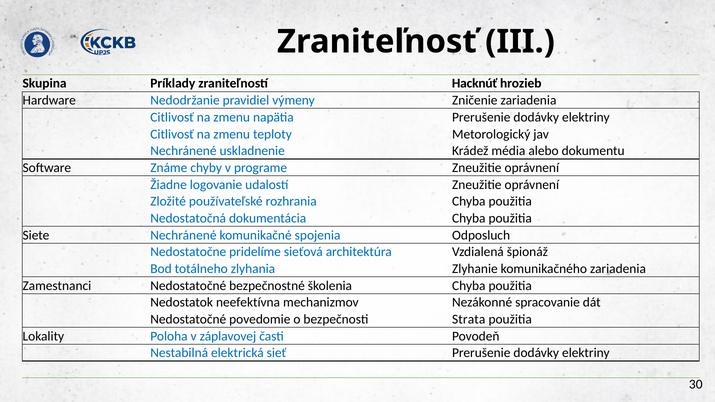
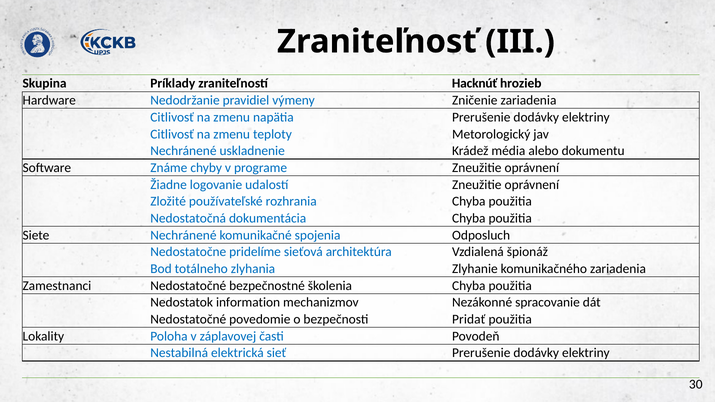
neefektívna: neefektívna -> information (248, 303)
Strata: Strata -> Pridať (469, 319)
